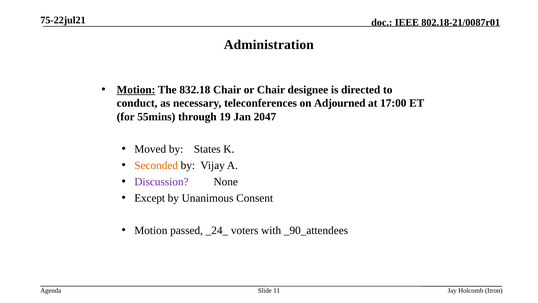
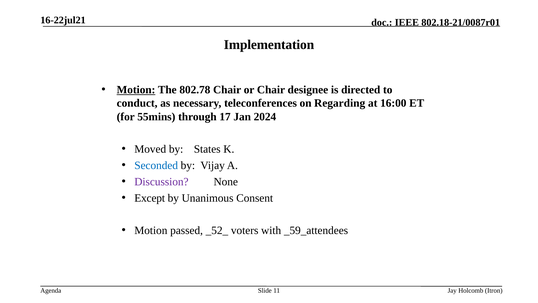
75-22jul21: 75-22jul21 -> 16-22jul21 (63, 20)
Administration: Administration -> Implementation (269, 45)
832.18: 832.18 -> 802.78 (195, 90)
Adjourned: Adjourned -> Regarding (340, 103)
17:00: 17:00 -> 16:00 (393, 103)
19: 19 -> 17 (225, 117)
2047: 2047 -> 2024 (265, 117)
Seconded colour: orange -> blue (156, 165)
_24_: _24_ -> _52_ (217, 230)
_90_attendees: _90_attendees -> _59_attendees (316, 230)
